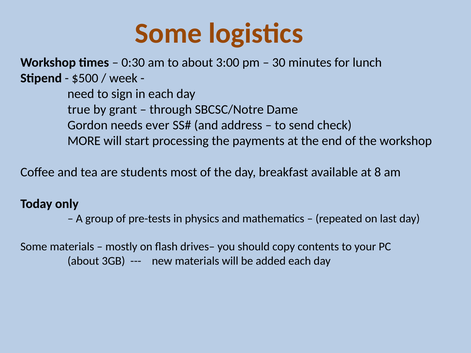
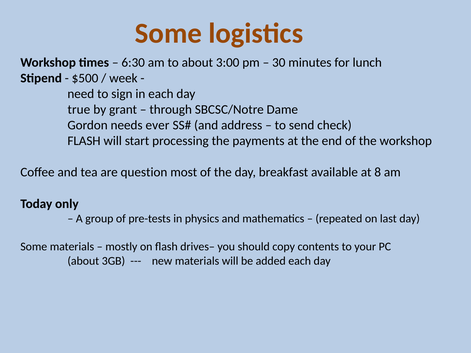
0:30: 0:30 -> 6:30 (133, 62)
MORE: MORE -> FLASH (84, 141)
students: students -> question (144, 172)
